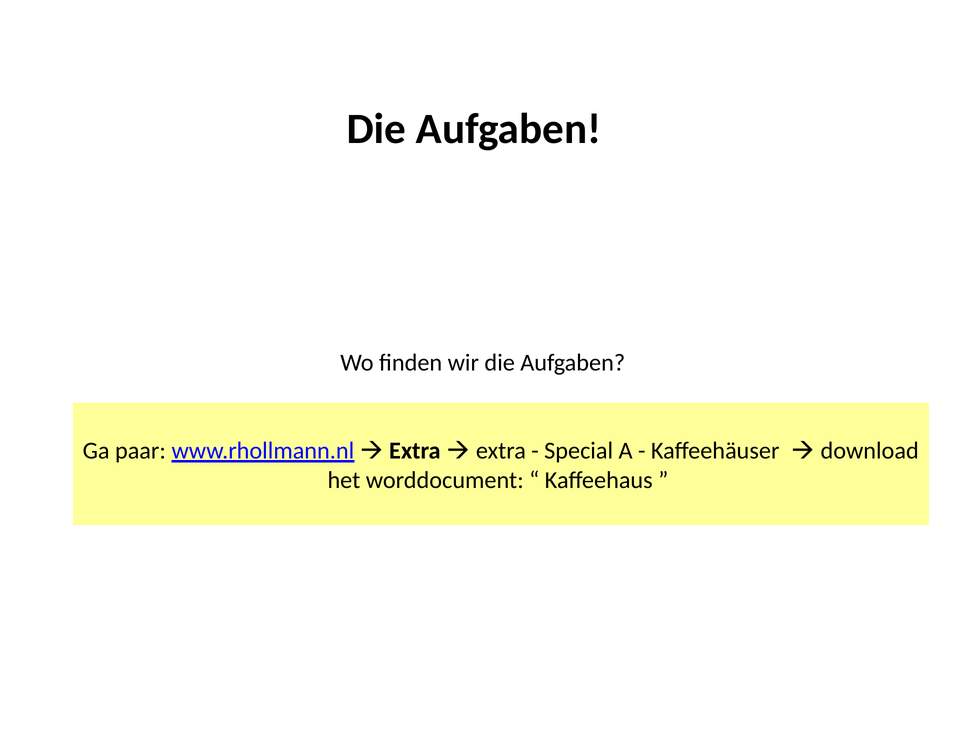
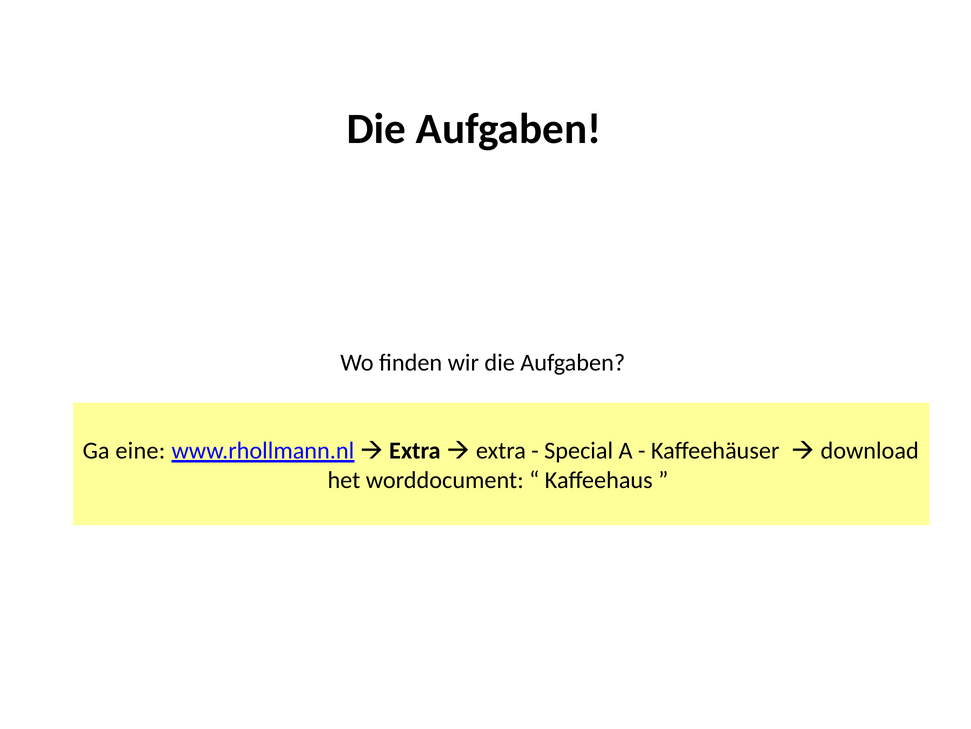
paar: paar -> eine (140, 450)
